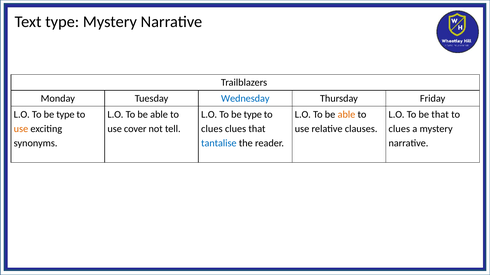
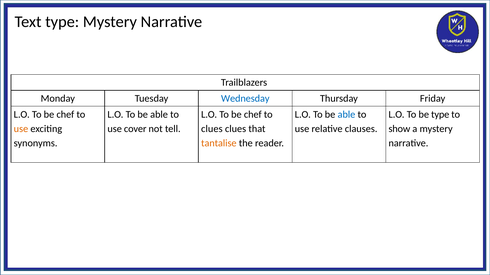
type: type -> chef (65, 115)
type: type -> chef (253, 115)
able colour: orange -> blue (346, 115)
be that: that -> type (440, 115)
clues: clues -> show (399, 129)
tantalise colour: blue -> orange (219, 143)
